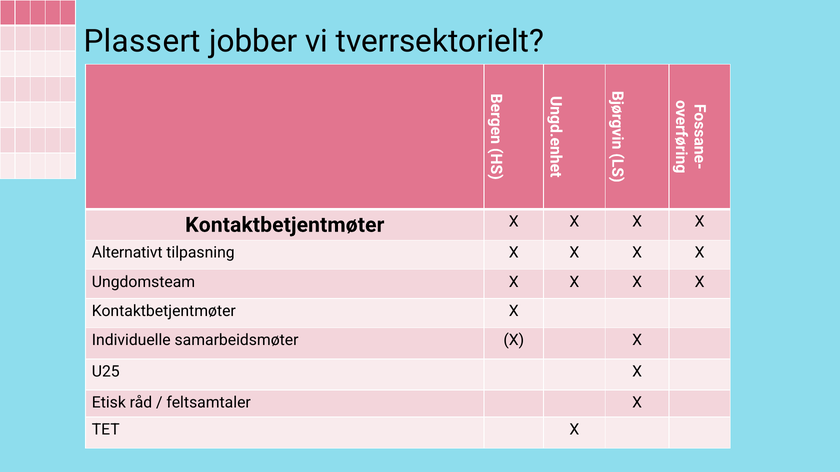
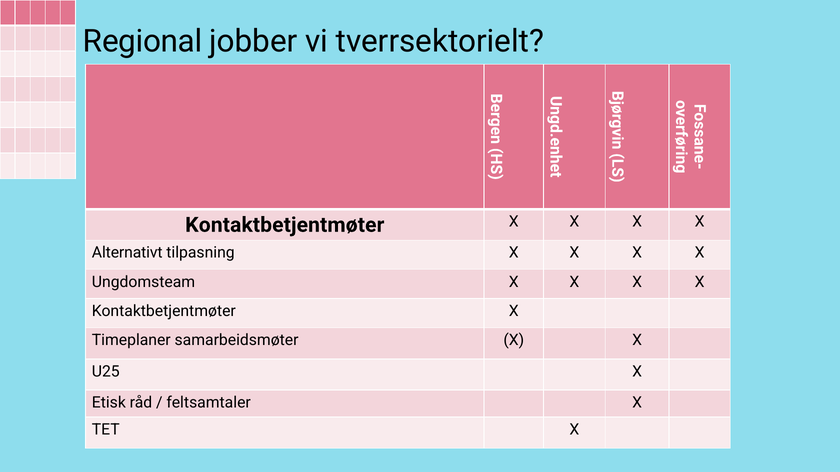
Plassert: Plassert -> Regional (143, 41)
Individuelle: Individuelle -> Timeplaner (131, 341)
